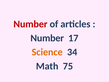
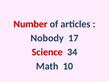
Number: Number -> Nobody (47, 38)
Science colour: orange -> red (47, 52)
75: 75 -> 10 (68, 66)
